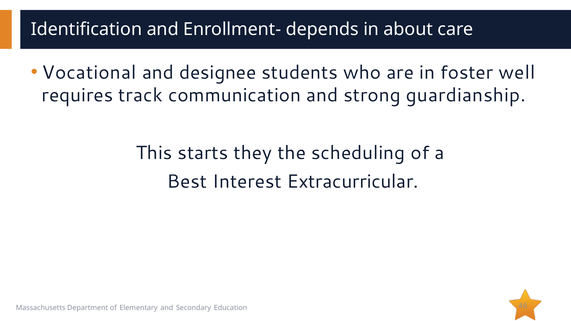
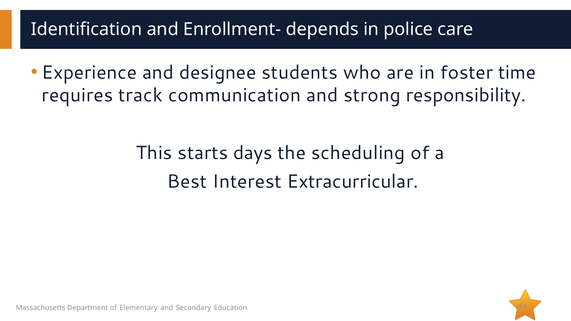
about: about -> police (408, 29)
Vocational: Vocational -> Experience (89, 73)
well: well -> time (517, 73)
guardianship: guardianship -> responsibility (466, 95)
they: they -> days (253, 153)
